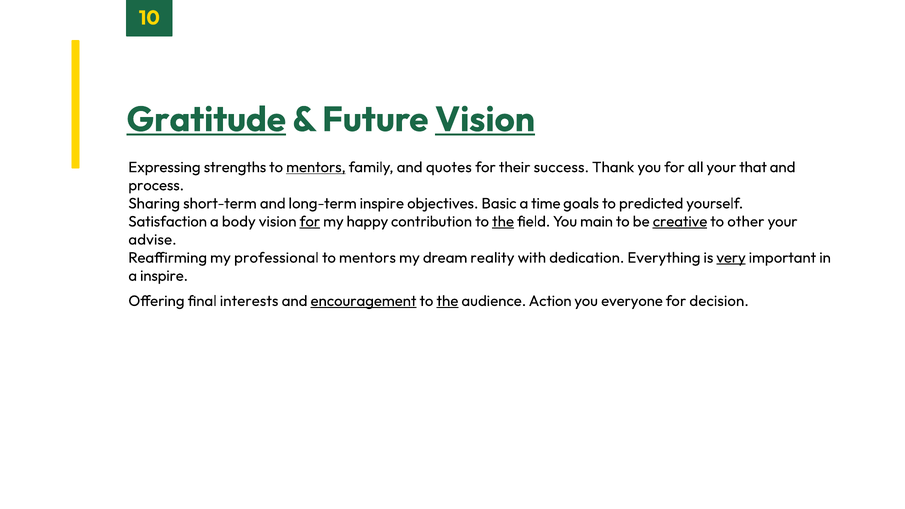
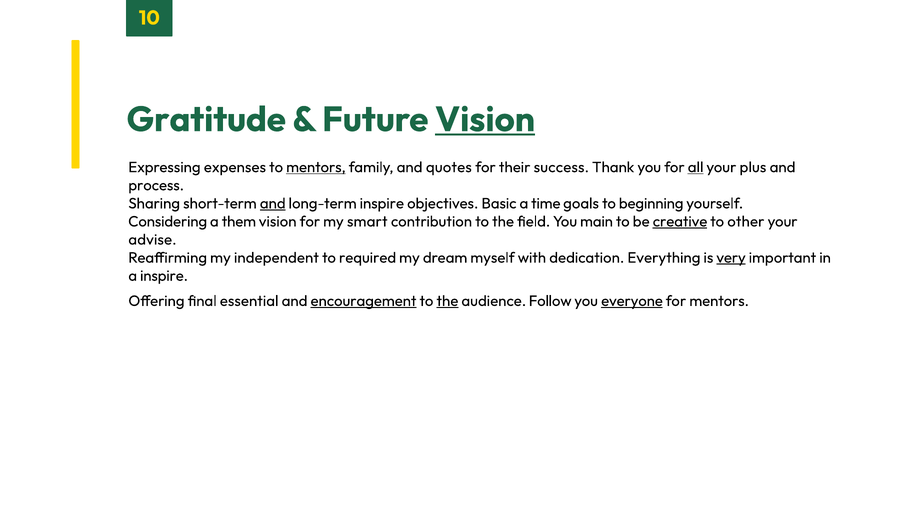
Gratitude underline: present -> none (206, 120)
strengths: strengths -> expenses (235, 167)
all underline: none -> present (695, 167)
that: that -> plus (753, 167)
and underline: none -> present (273, 203)
predicted: predicted -> beginning (651, 203)
Satisfaction: Satisfaction -> Considering (168, 222)
body: body -> them (239, 222)
for underline: present -> none (310, 222)
happy: happy -> smart (367, 222)
the underline: present -> none (503, 222)
professional: professional -> independent (276, 258)
mentors: mentors -> required (368, 258)
reality: reality -> myself (493, 258)
interests: interests -> essential (249, 301)
Action: Action -> Follow (550, 301)
everyone underline: none -> present (632, 301)
for decision: decision -> mentors (719, 301)
